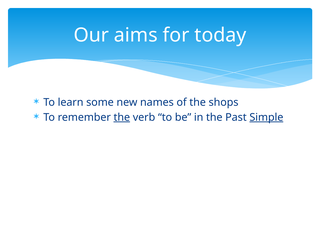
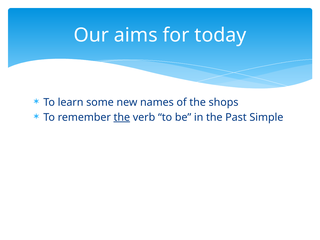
Simple underline: present -> none (266, 117)
